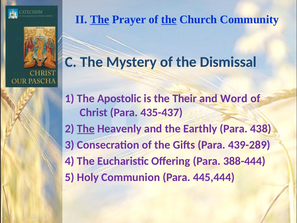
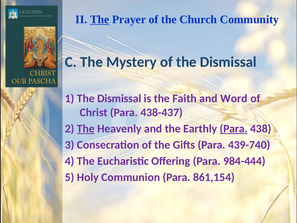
the underline: present -> none (169, 20)
1 The Apostolic: Apostolic -> Dismissal (119, 98)
Their: Their -> Faith (185, 98)
435-437: 435-437 -> 438-437 (162, 112)
Para underline: none -> present (234, 128)
439-289: 439-289 -> 439-740 (249, 145)
388-444: 388-444 -> 984-444 (244, 161)
445,444: 445,444 -> 861,154 (214, 177)
